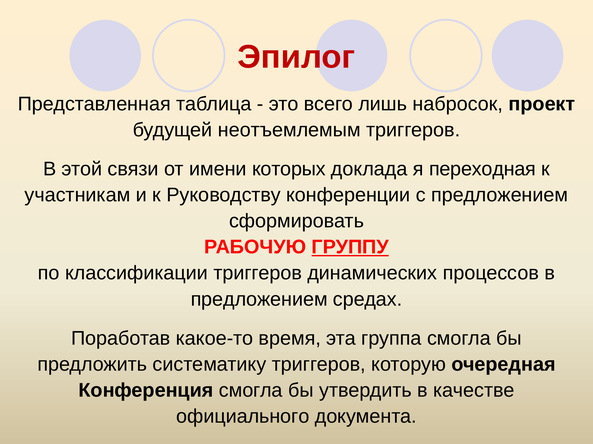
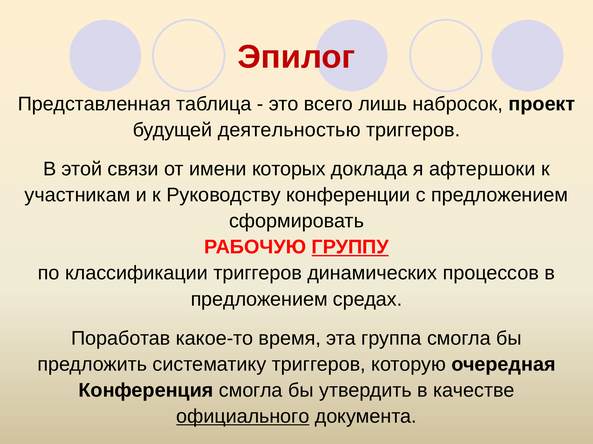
неотъемлемым: неотъемлемым -> деятельностью (289, 130)
переходная: переходная -> афтершоки (482, 169)
официального underline: none -> present (243, 417)
